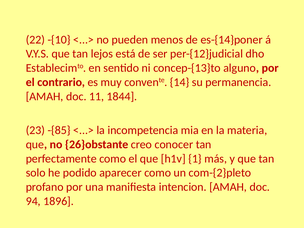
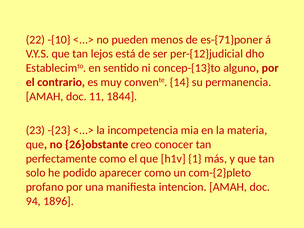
es-{14}poner: es-{14}poner -> es-{71}poner (232, 40)
-{85: -{85 -> -{23 (59, 130)
